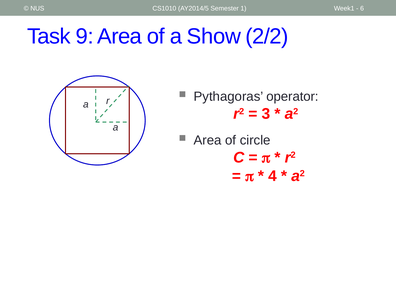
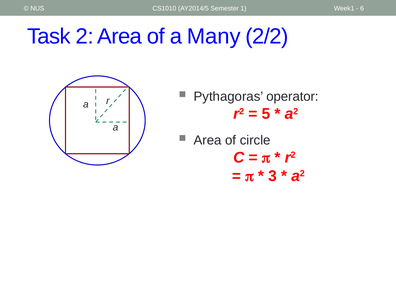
9: 9 -> 2 (85, 36)
Show: Show -> Many (214, 36)
3: 3 -> 5 (266, 114)
4: 4 -> 3 (272, 176)
